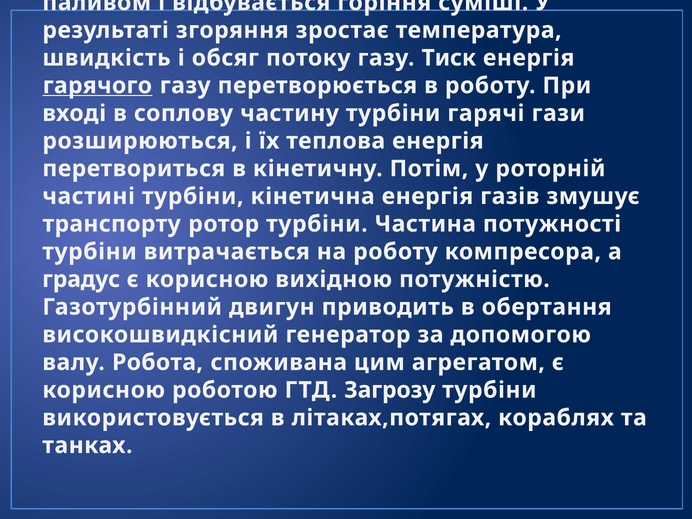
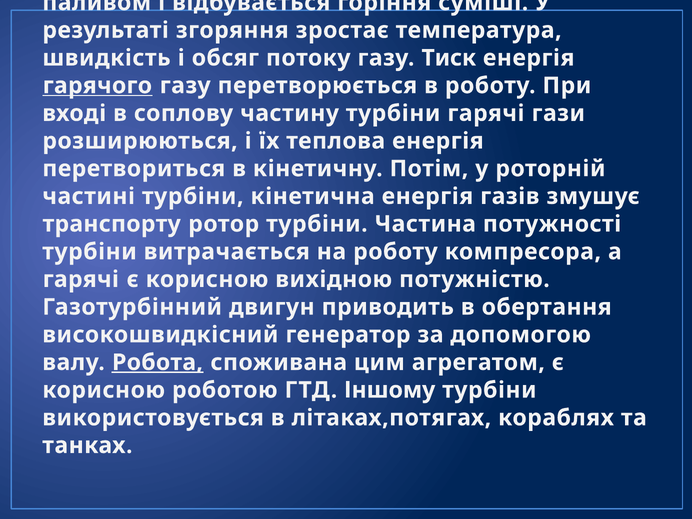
градус: градус -> гарячі (81, 279)
Робота underline: none -> present (157, 362)
Загрозу: Загрозу -> Іншому (390, 390)
